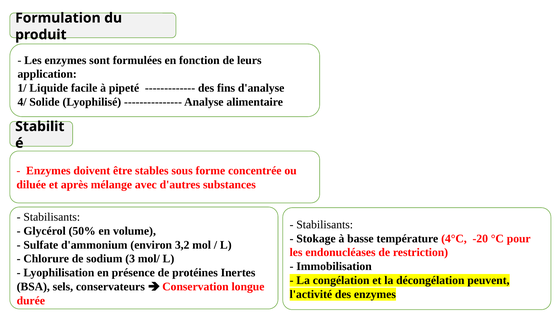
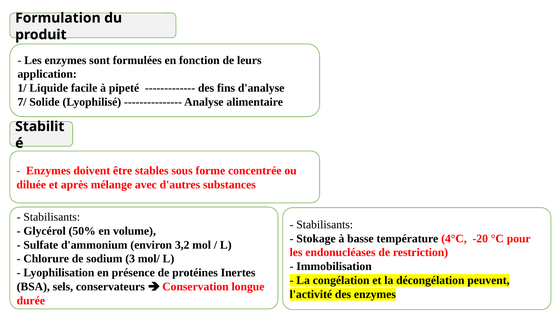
4/: 4/ -> 7/ (22, 102)
